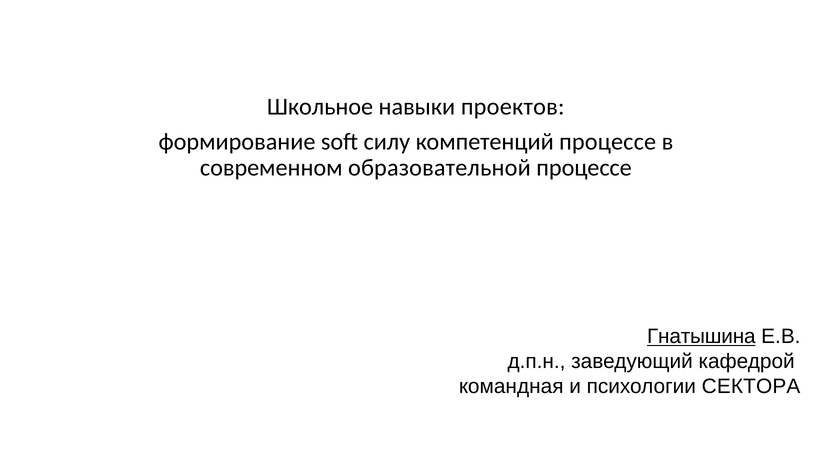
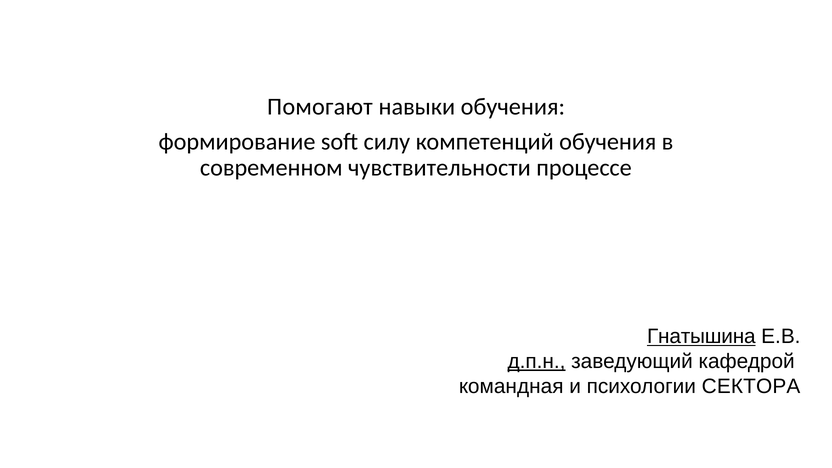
Школьное: Школьное -> Помогают (320, 107)
навыки проектов: проектов -> обучения (513, 107)
компетенций процессе: процессе -> обучения (608, 142)
образовательной: образовательной -> чувствительности (439, 168)
д.п.н underline: none -> present (537, 361)
